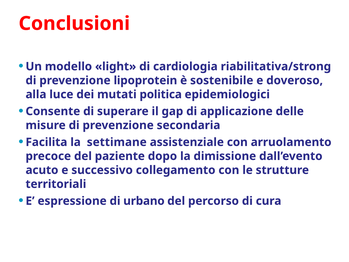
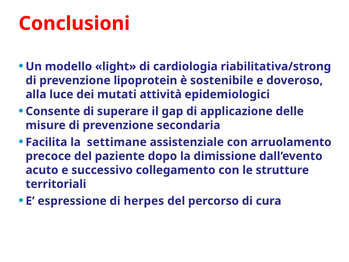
politica: politica -> attività (161, 94)
urbano: urbano -> herpes (144, 201)
